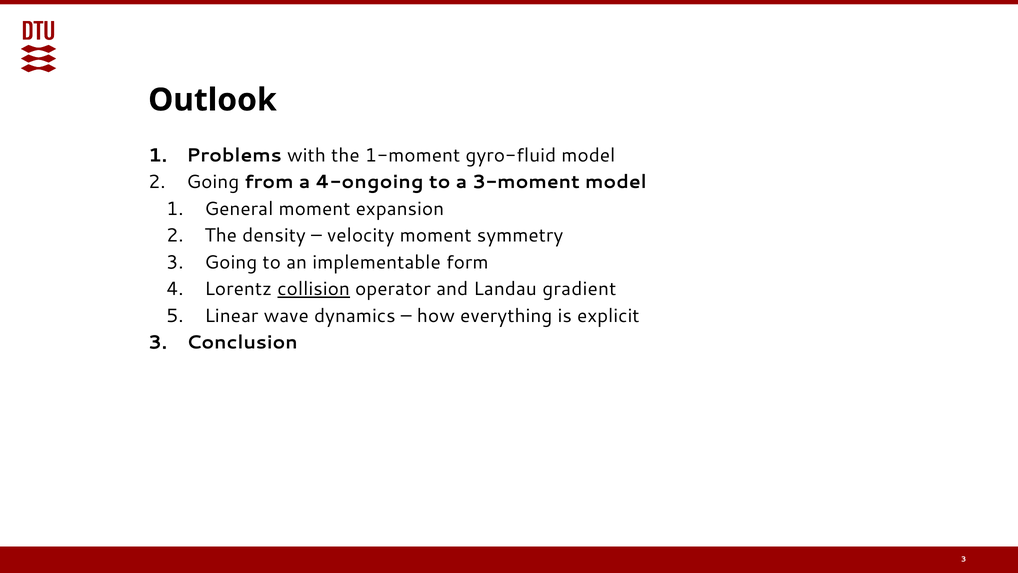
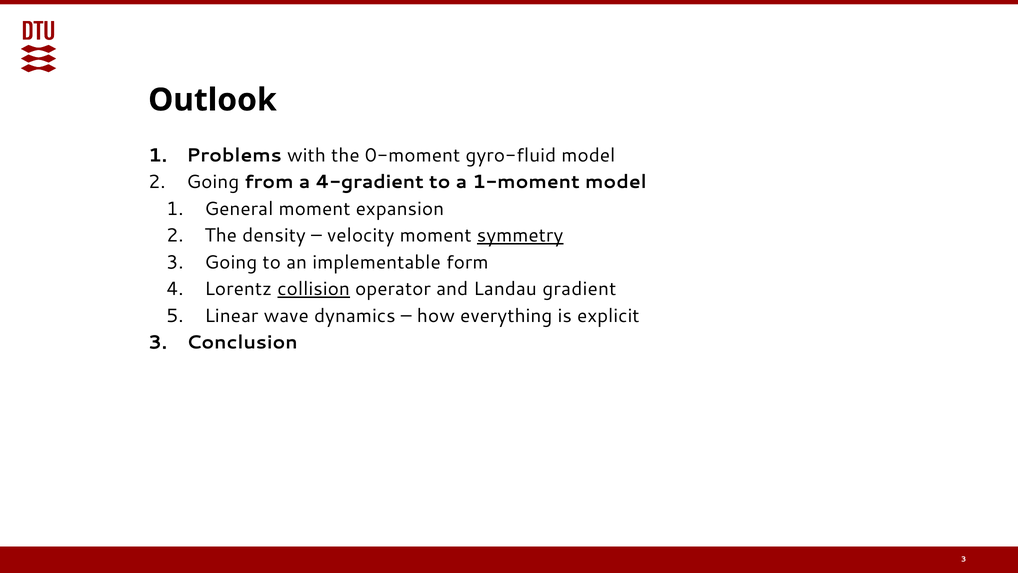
1-moment: 1-moment -> 0-moment (413, 155)
4-ongoing: 4-ongoing -> 4-gradient (370, 182)
3-moment: 3-moment -> 1-moment (526, 182)
symmetry underline: none -> present (520, 235)
